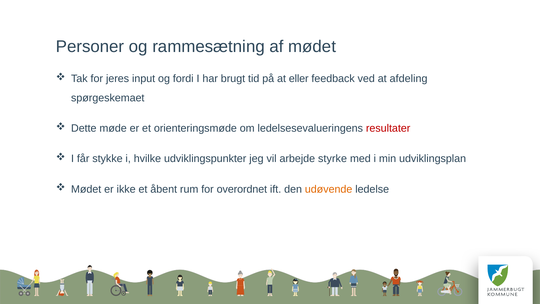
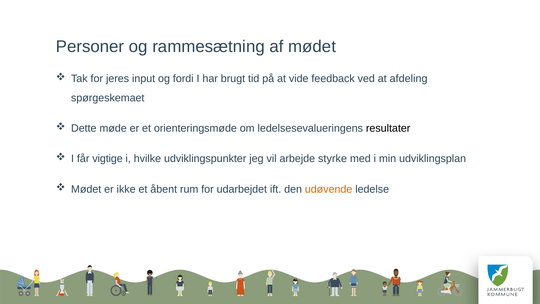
eller: eller -> vide (299, 79)
resultater colour: red -> black (388, 128)
stykke: stykke -> vigtige (108, 159)
overordnet: overordnet -> udarbejdet (242, 189)
